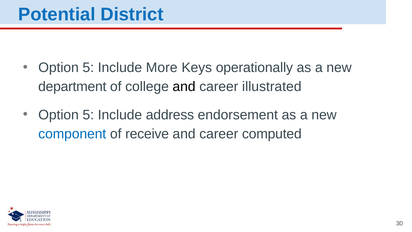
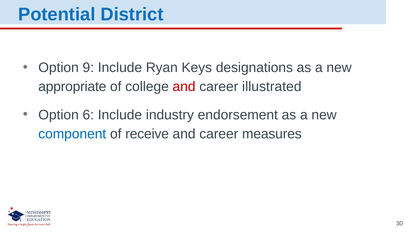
5: 5 -> 9 (88, 68)
More: More -> Ryan (162, 68)
operationally: operationally -> designations (254, 68)
department: department -> appropriate (72, 87)
and colour: black -> red (184, 87)
5: 5 -> 6 (88, 115)
address: address -> industry (170, 115)
computed: computed -> measures (272, 134)
